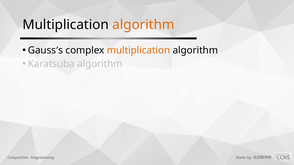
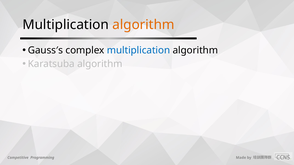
multiplication colour: orange -> blue (139, 50)
